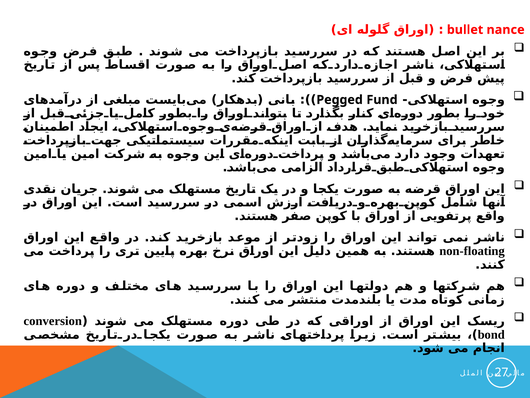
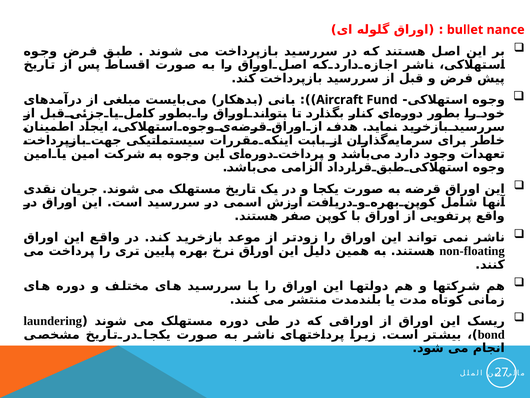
Pegged: Pegged -> Aircraft (340, 100)
conversion: conversion -> laundering (53, 321)
